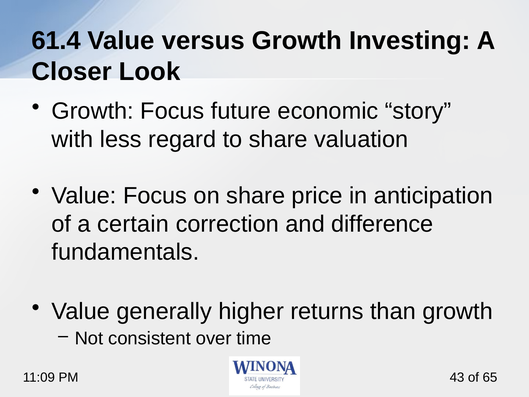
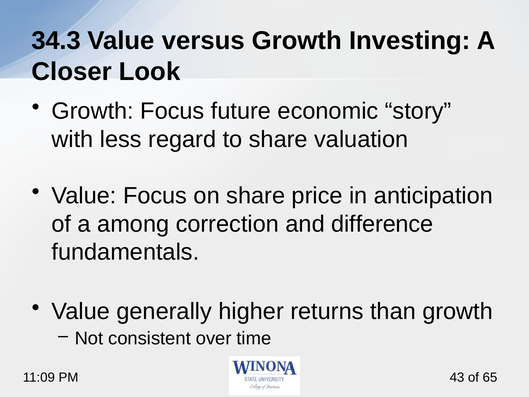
61.4: 61.4 -> 34.3 (56, 41)
certain: certain -> among (133, 224)
